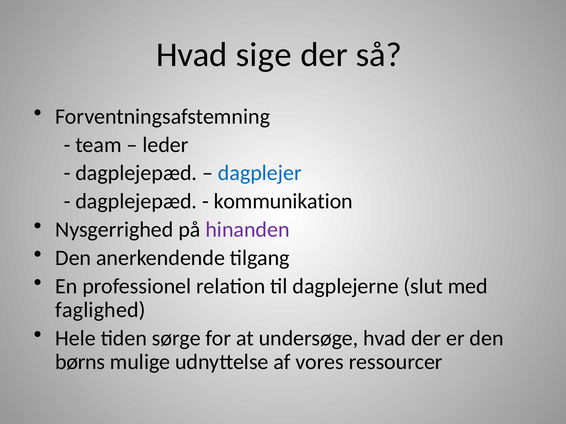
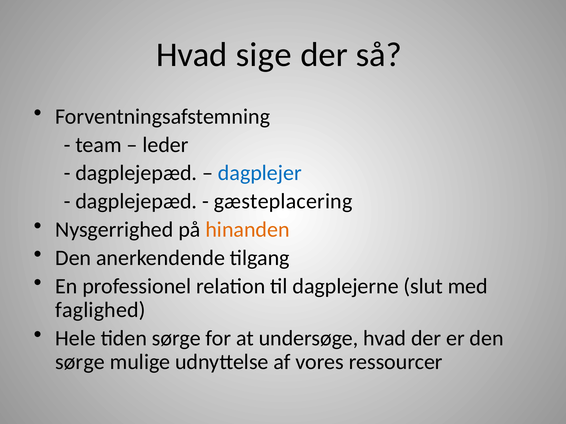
kommunikation: kommunikation -> gæsteplacering (283, 202)
hinanden colour: purple -> orange (248, 230)
børns: børns -> sørge (80, 362)
